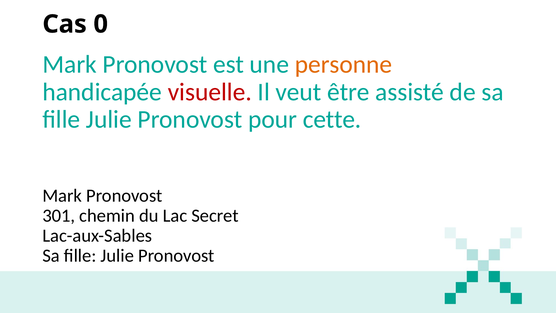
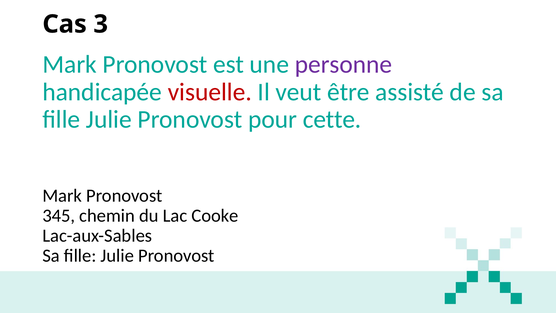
0: 0 -> 3 (101, 24)
personne colour: orange -> purple (343, 64)
301: 301 -> 345 (59, 216)
Secret: Secret -> Cooke (215, 216)
